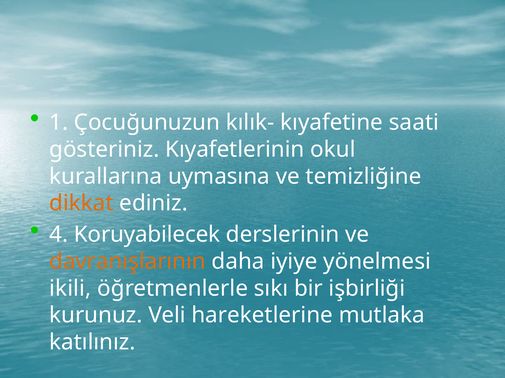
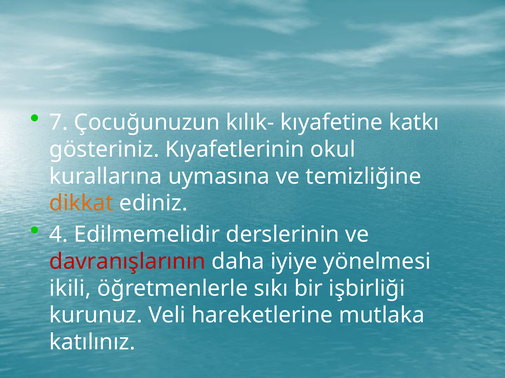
1: 1 -> 7 (59, 123)
saati: saati -> katkı (414, 123)
Koruyabilecek: Koruyabilecek -> Edilmemelidir (147, 235)
davranışlarının colour: orange -> red (128, 262)
